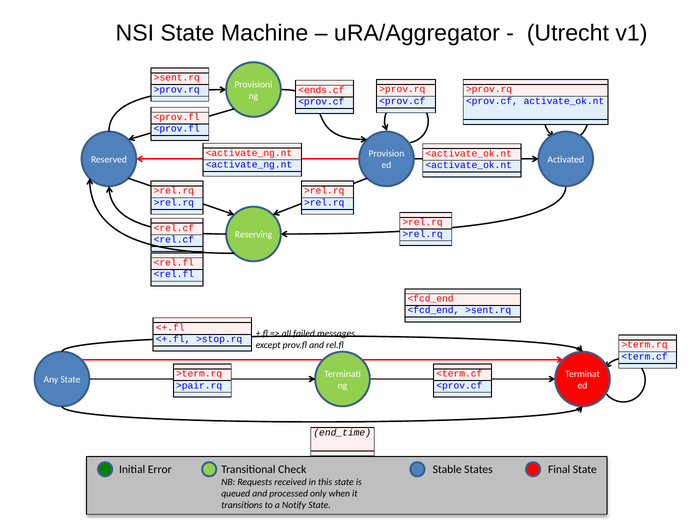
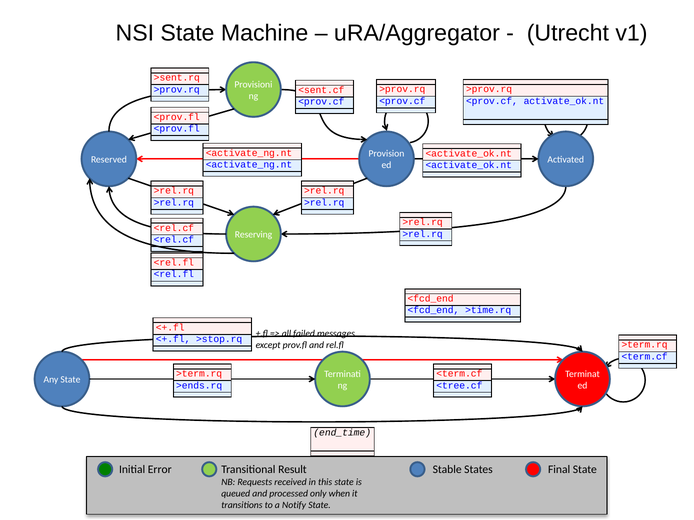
<ends.cf: <ends.cf -> <sent.cf (321, 90)
>sent.rq: >sent.rq -> >time.rq (488, 311)
>pair.rq: >pair.rq -> >ends.rq (199, 386)
<prov.cf: <prov.cf -> <tree.cf (459, 386)
Check: Check -> Result (292, 470)
